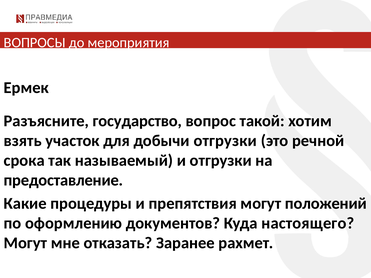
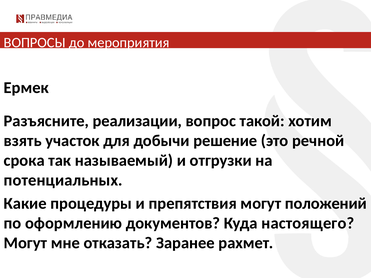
государство: государство -> реализации (137, 121)
добычи отгрузки: отгрузки -> решение (225, 141)
предоставление: предоставление -> потенциальных (63, 180)
